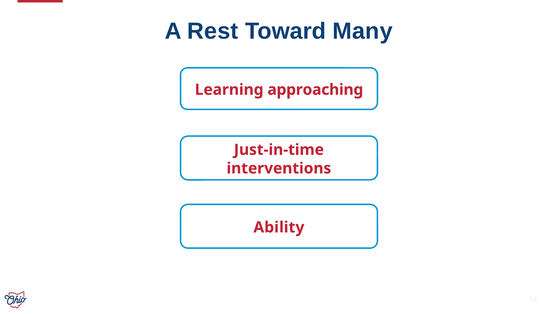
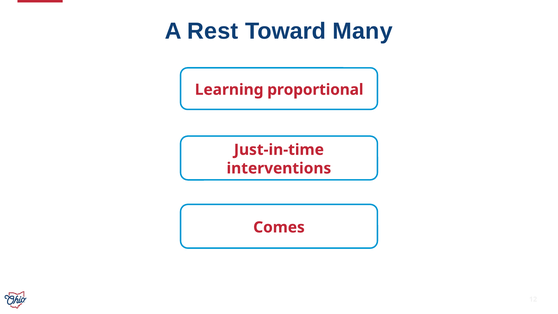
approaching: approaching -> proportional (315, 90)
Ability: Ability -> Comes (279, 227)
